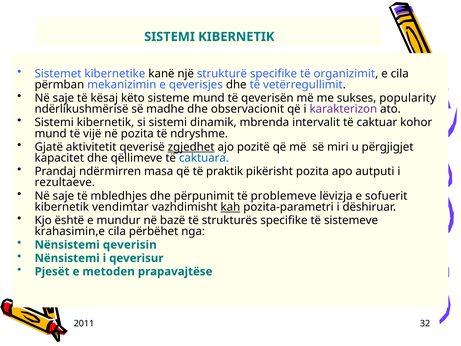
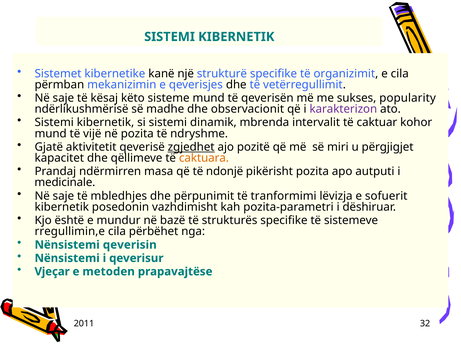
caktuara colour: blue -> orange (204, 158)
praktik: praktik -> ndonjë (225, 171)
rezultaeve: rezultaeve -> medicinale (65, 182)
problemeve: problemeve -> tranformimi (284, 196)
vendimtar: vendimtar -> posedonin (121, 207)
kah underline: present -> none (230, 207)
krahasimin,e: krahasimin,e -> rregullimin,e (70, 231)
Pjesët: Pjesët -> Vjeçar (52, 271)
